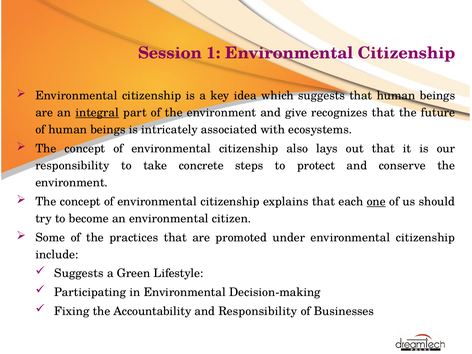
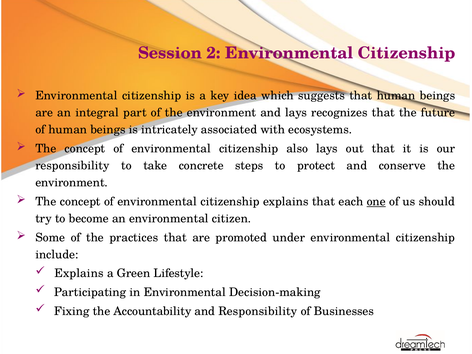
1: 1 -> 2 (214, 53)
integral underline: present -> none (97, 113)
and give: give -> lays (296, 113)
Suggests: Suggests -> Explains (79, 273)
